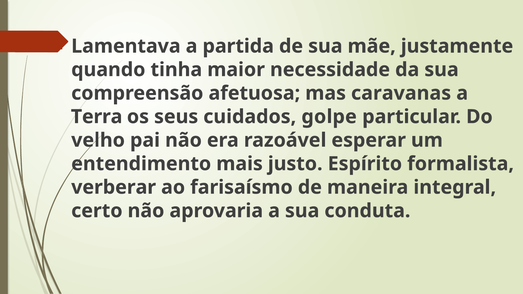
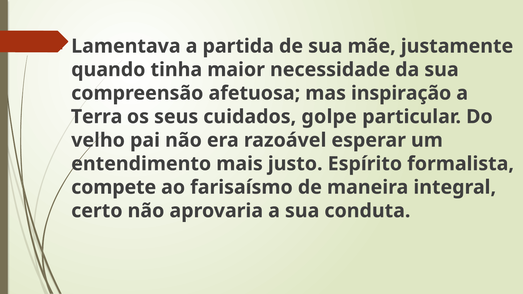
caravanas: caravanas -> inspiração (401, 93)
verberar: verberar -> compete (114, 187)
